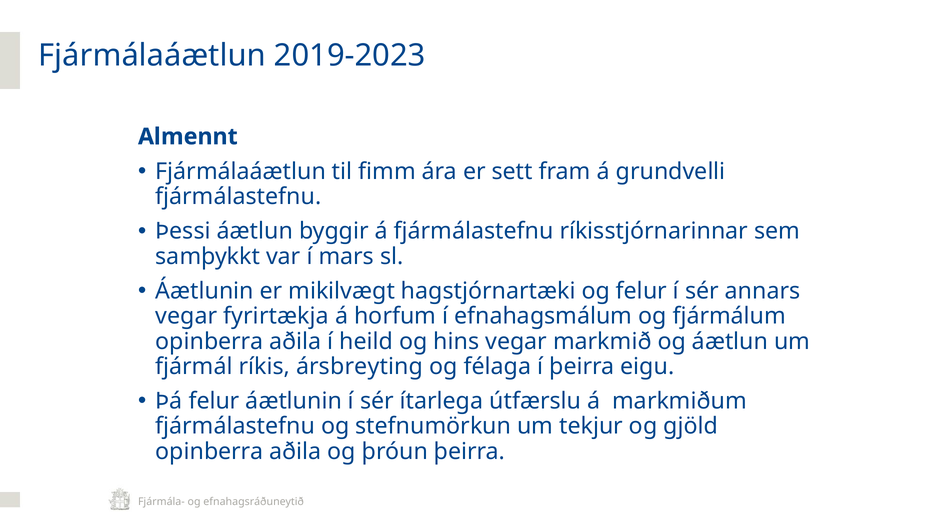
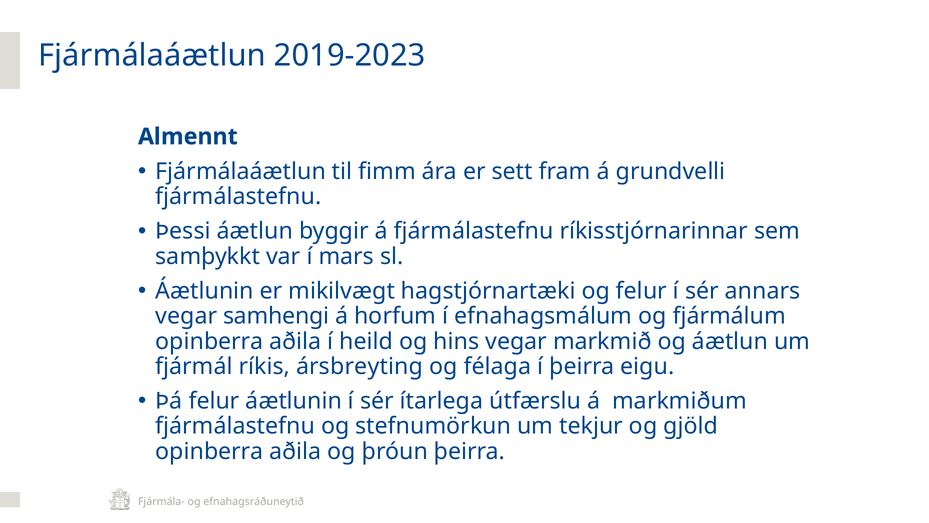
fyrirtækja: fyrirtækja -> samhengi (276, 316)
